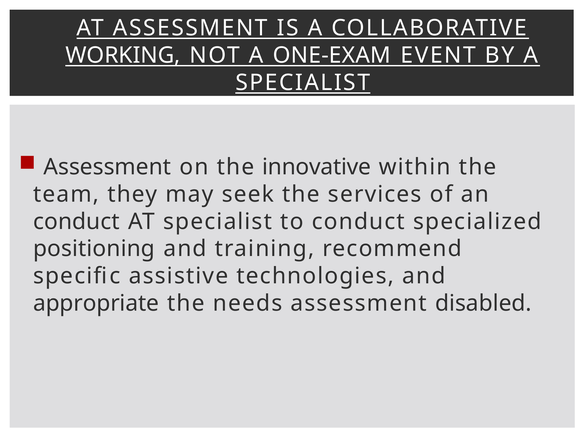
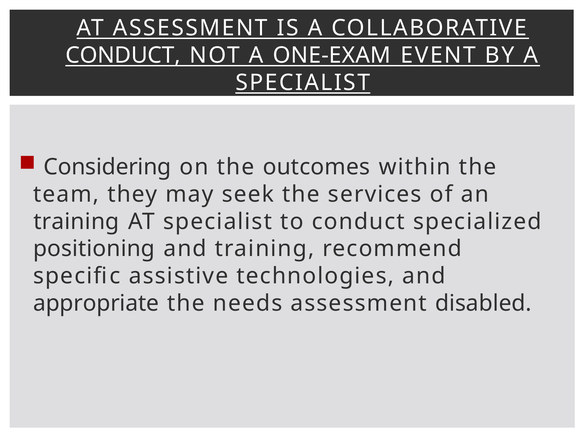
WORKING: WORKING -> CONDUCT (123, 55)
Assessment: Assessment -> Considering (107, 167)
innovative: innovative -> outcomes (316, 167)
conduct: conduct -> training (76, 221)
